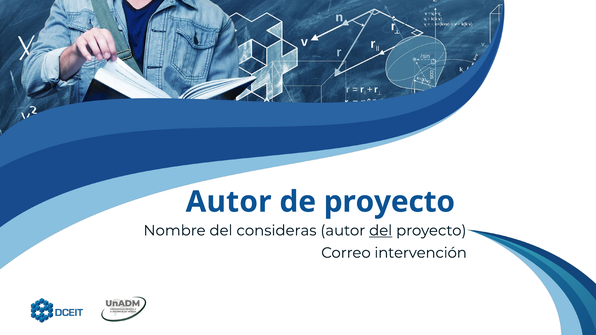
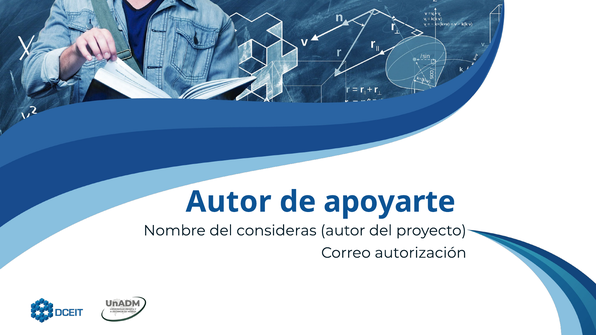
de proyecto: proyecto -> apoyarte (389, 202)
del underline: present -> none (381, 231)
intervención: intervención -> autorización (421, 253)
